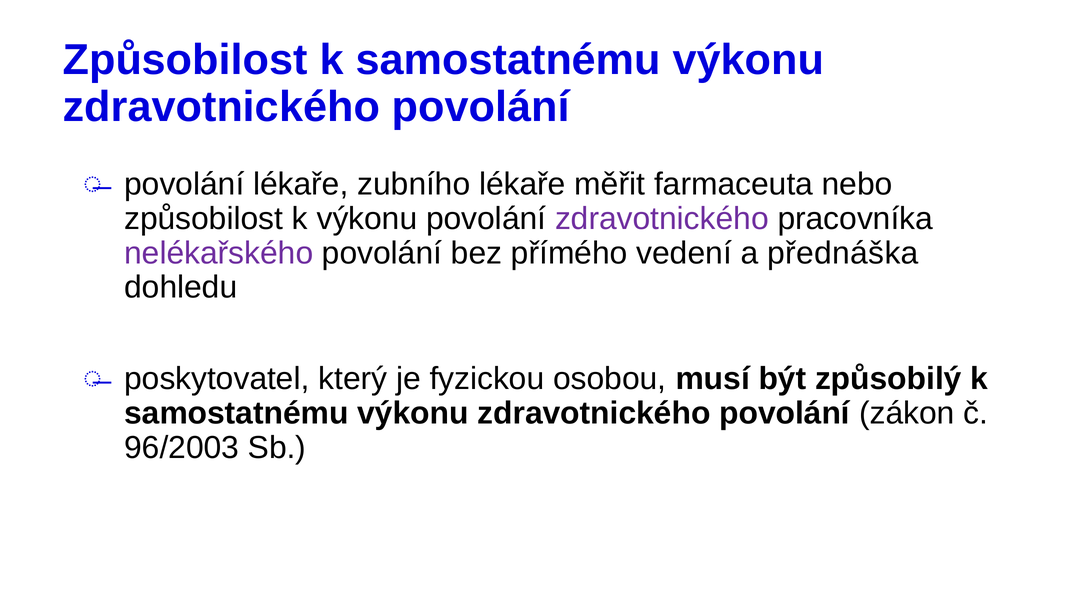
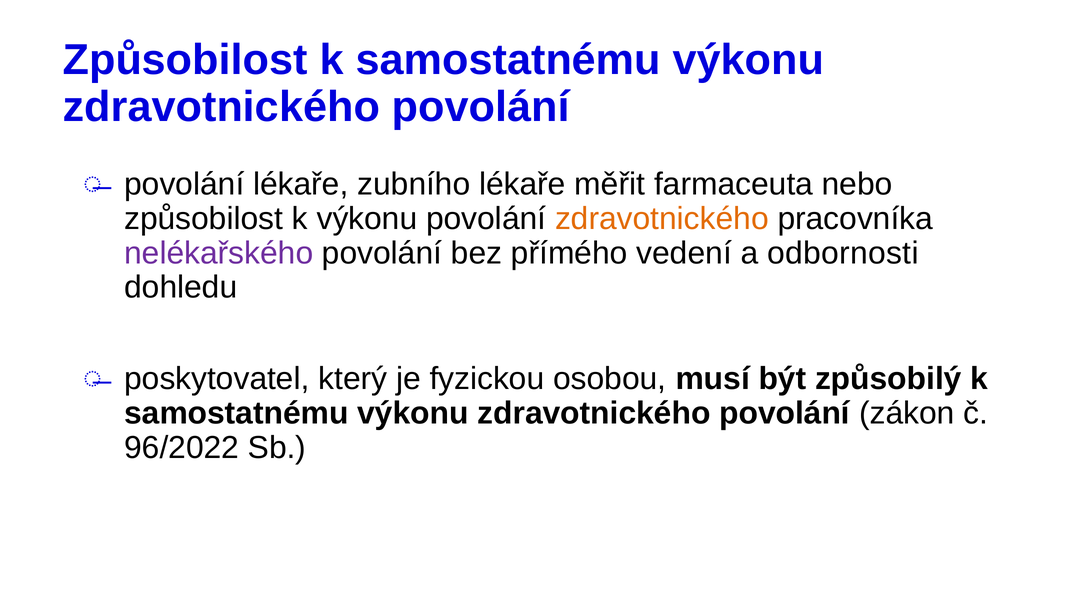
zdravotnického colour: purple -> orange (662, 219)
přednáška: přednáška -> odbornosti (843, 253)
96/2003: 96/2003 -> 96/2022 (182, 448)
